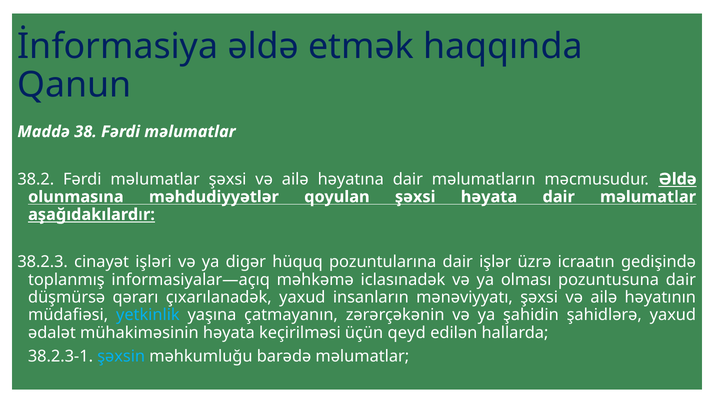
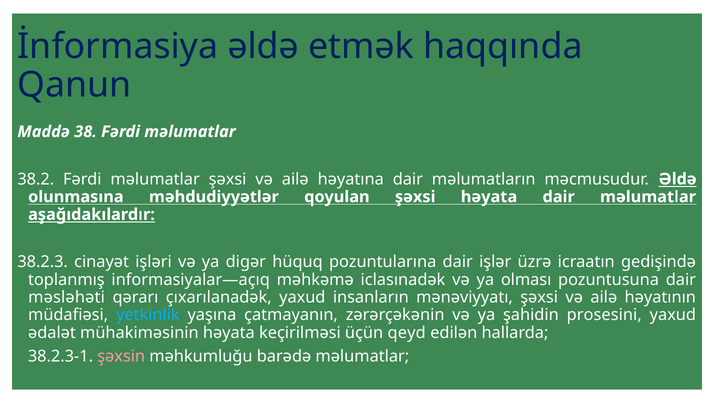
düşmürsə: düşmürsə -> məsləhəti (67, 297)
şahidlərə: şahidlərə -> prosesini (604, 315)
şəxsin colour: light blue -> pink (121, 357)
